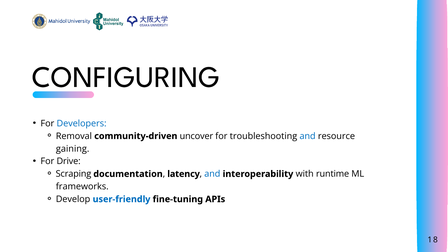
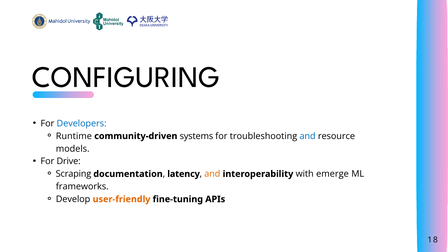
Removal: Removal -> Runtime (74, 136)
uncover: uncover -> systems (196, 136)
gaining: gaining -> models (73, 149)
and colour: blue -> orange (212, 174)
runtime: runtime -> emerge (332, 174)
user-friendly colour: blue -> orange (122, 199)
